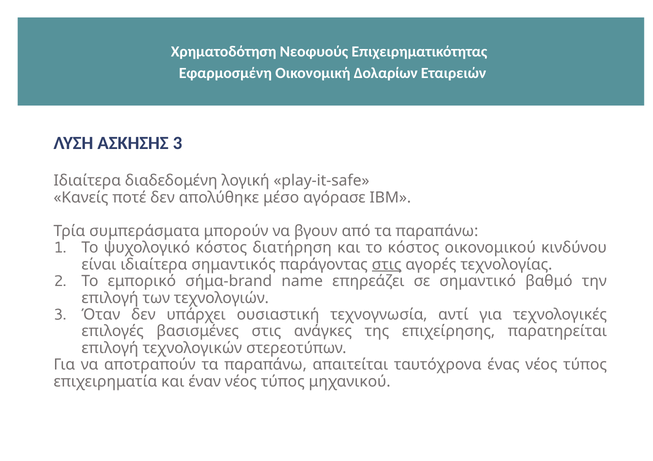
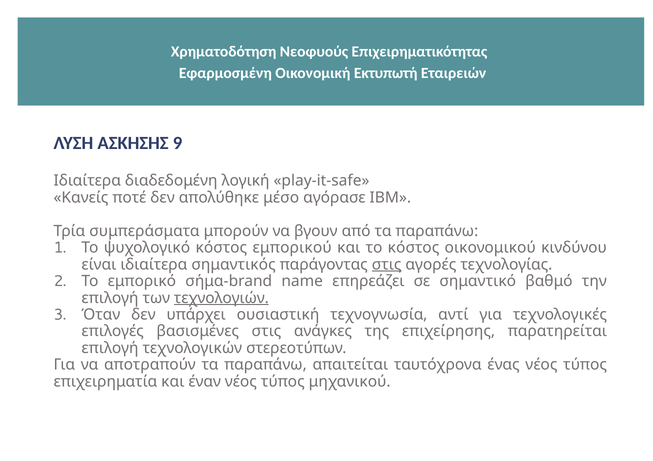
Δολαρίων: Δολαρίων -> Εκτυπωτή (386, 73)
ΑΣΚΗΣΗΣ 3: 3 -> 9 (177, 144)
διατήρηση: διατήρηση -> εμπορικού (292, 248)
τεχνολογιών underline: none -> present (221, 298)
